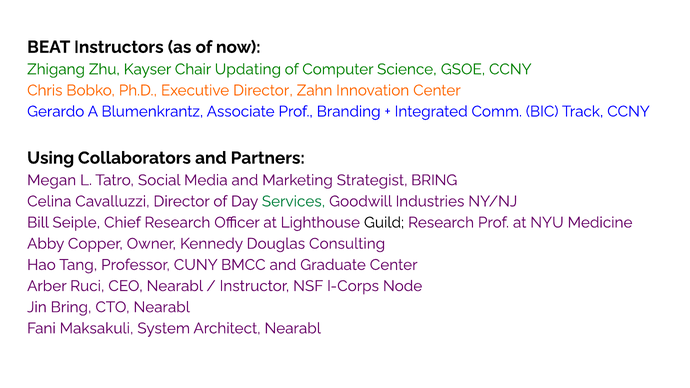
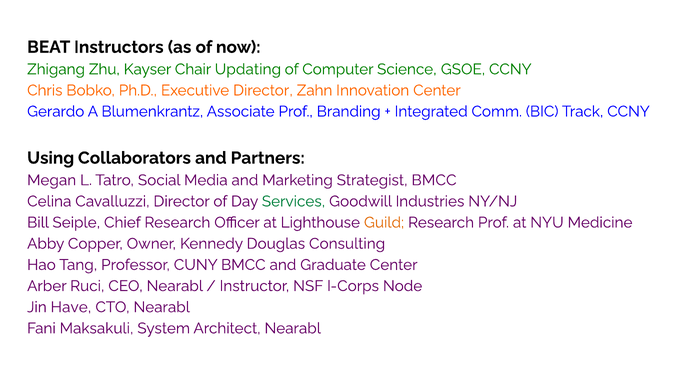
Strategist BRING: BRING -> BMCC (434, 180)
Guild colour: black -> orange (384, 223)
Jin Bring: Bring -> Have (71, 307)
